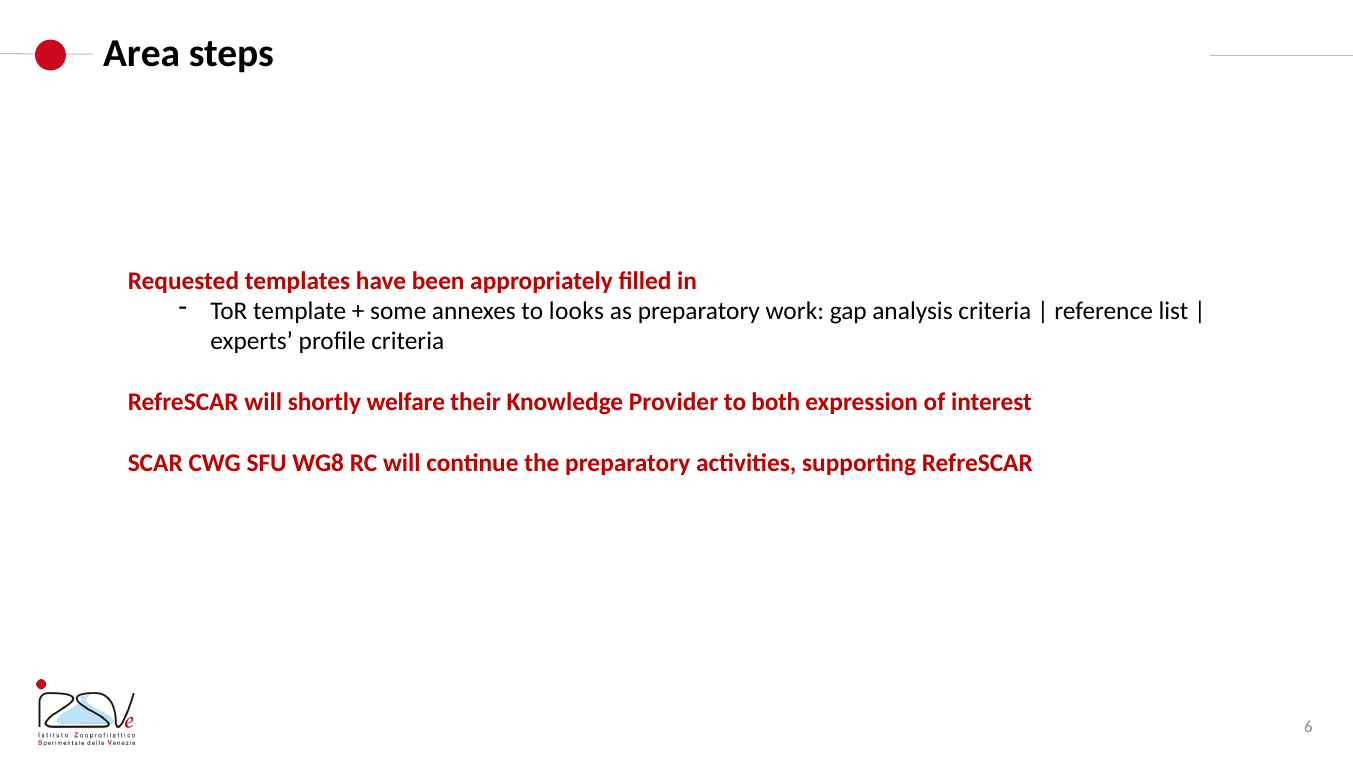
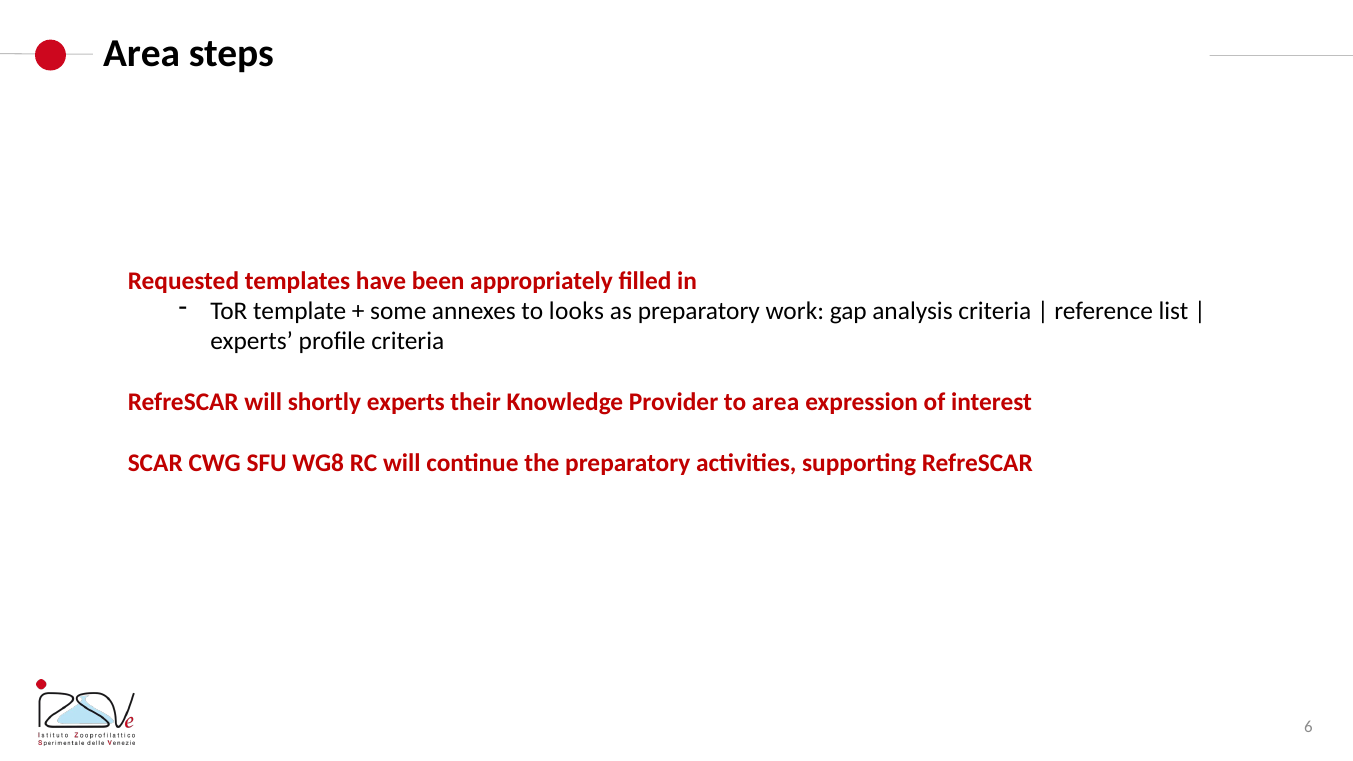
shortly welfare: welfare -> experts (406, 402)
to both: both -> area (776, 402)
